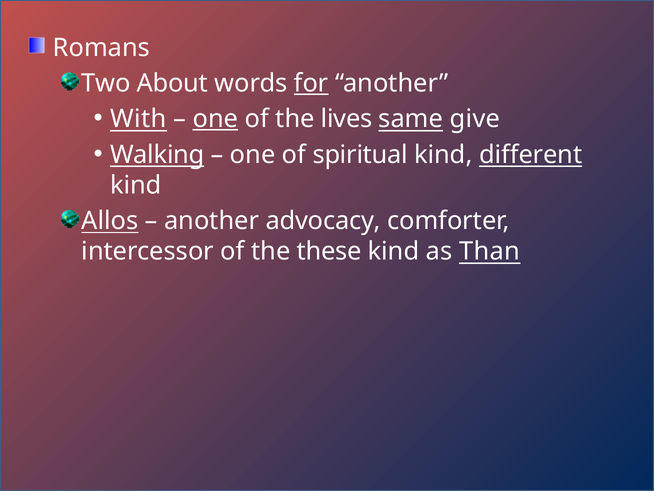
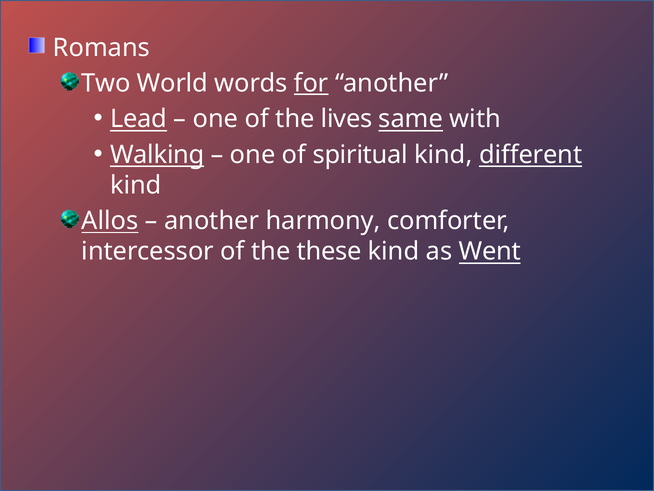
About: About -> World (172, 83)
With: With -> Lead (139, 119)
one underline: present -> none (215, 119)
give: give -> with (475, 119)
advocacy: advocacy -> harmony (323, 221)
Than: Than -> Went (490, 251)
